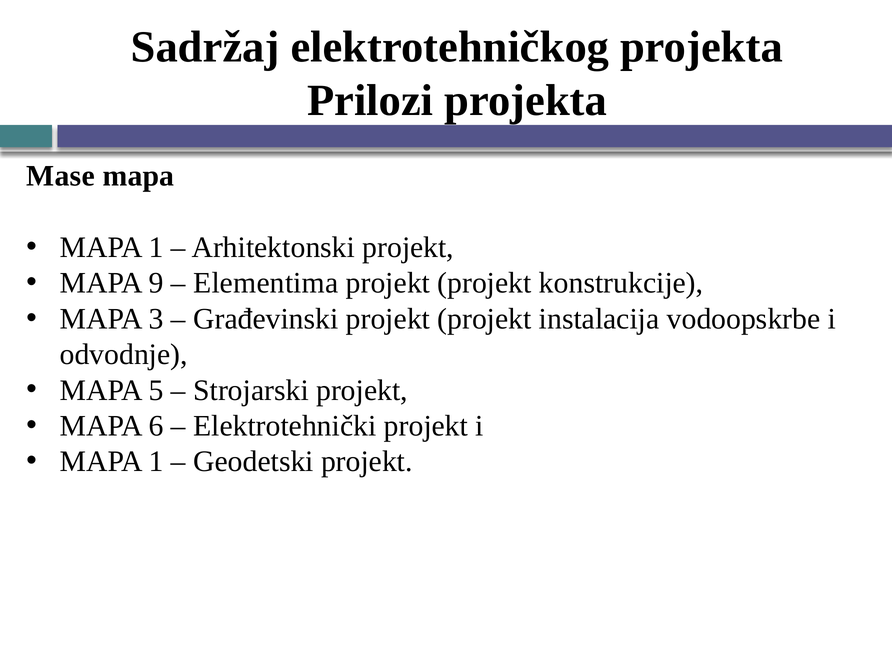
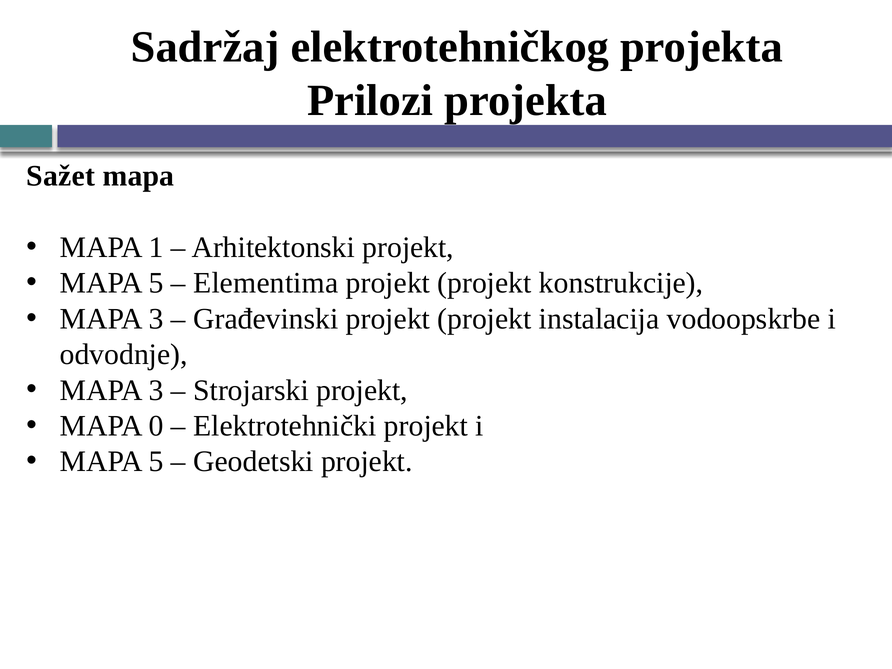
Mase: Mase -> Sažet (61, 176)
9: 9 -> 5 (156, 283)
5: 5 -> 3 (156, 390)
6: 6 -> 0 (156, 426)
1: 1 -> 5 (156, 462)
